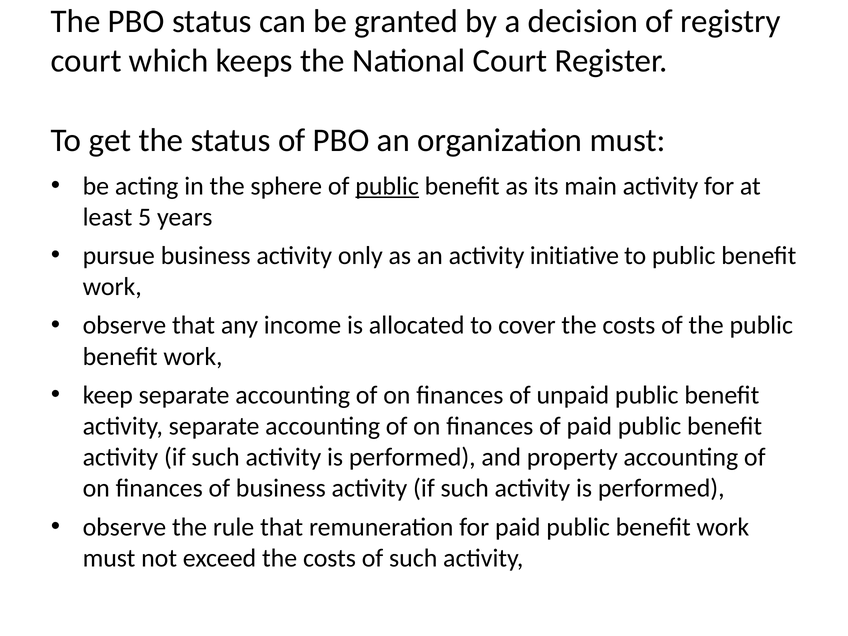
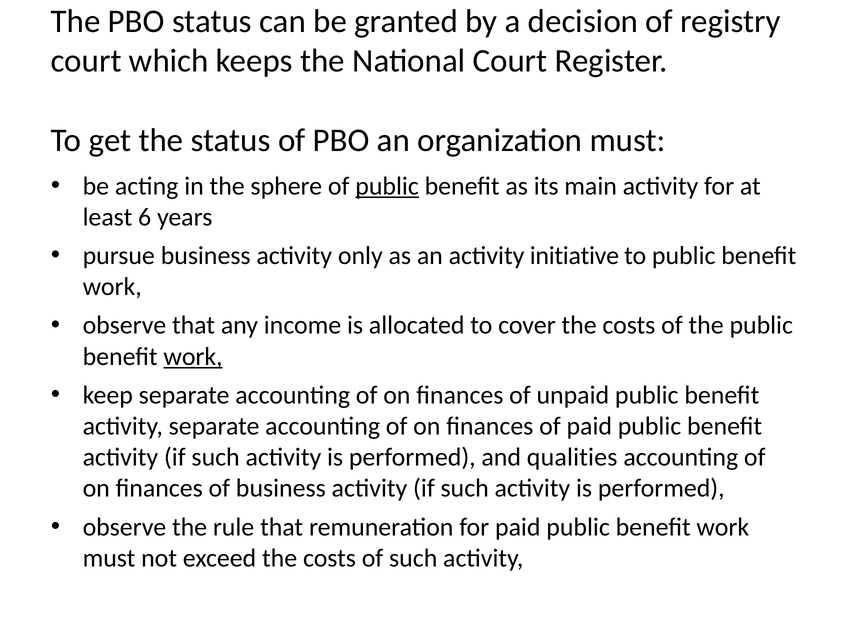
5: 5 -> 6 (145, 217)
work underline: none -> present (193, 356)
property: property -> qualities (572, 457)
